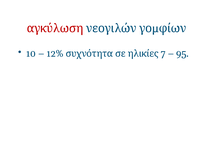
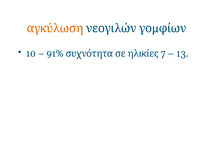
αγκύλωση colour: red -> orange (55, 28)
12%: 12% -> 91% (55, 54)
95: 95 -> 13 (182, 54)
